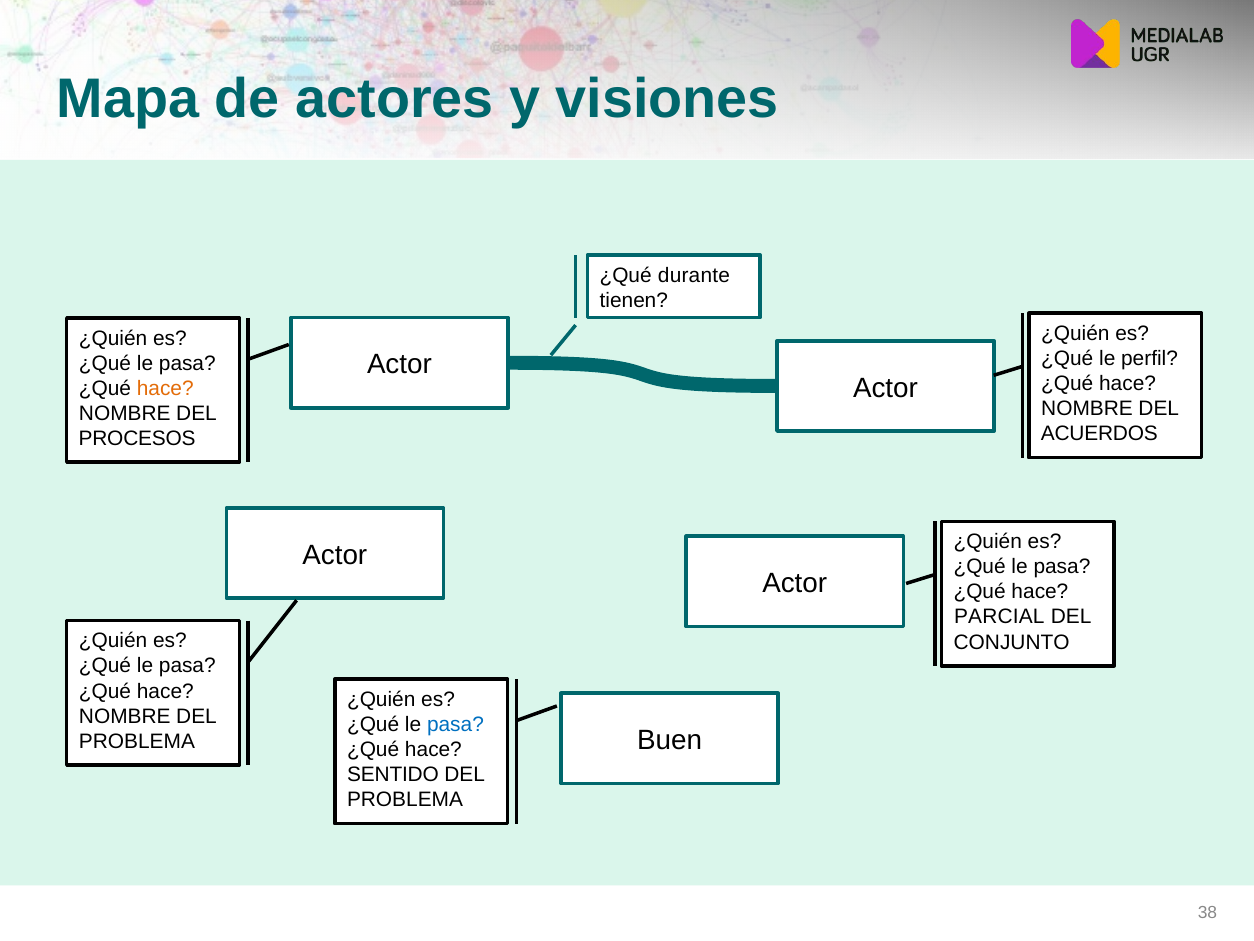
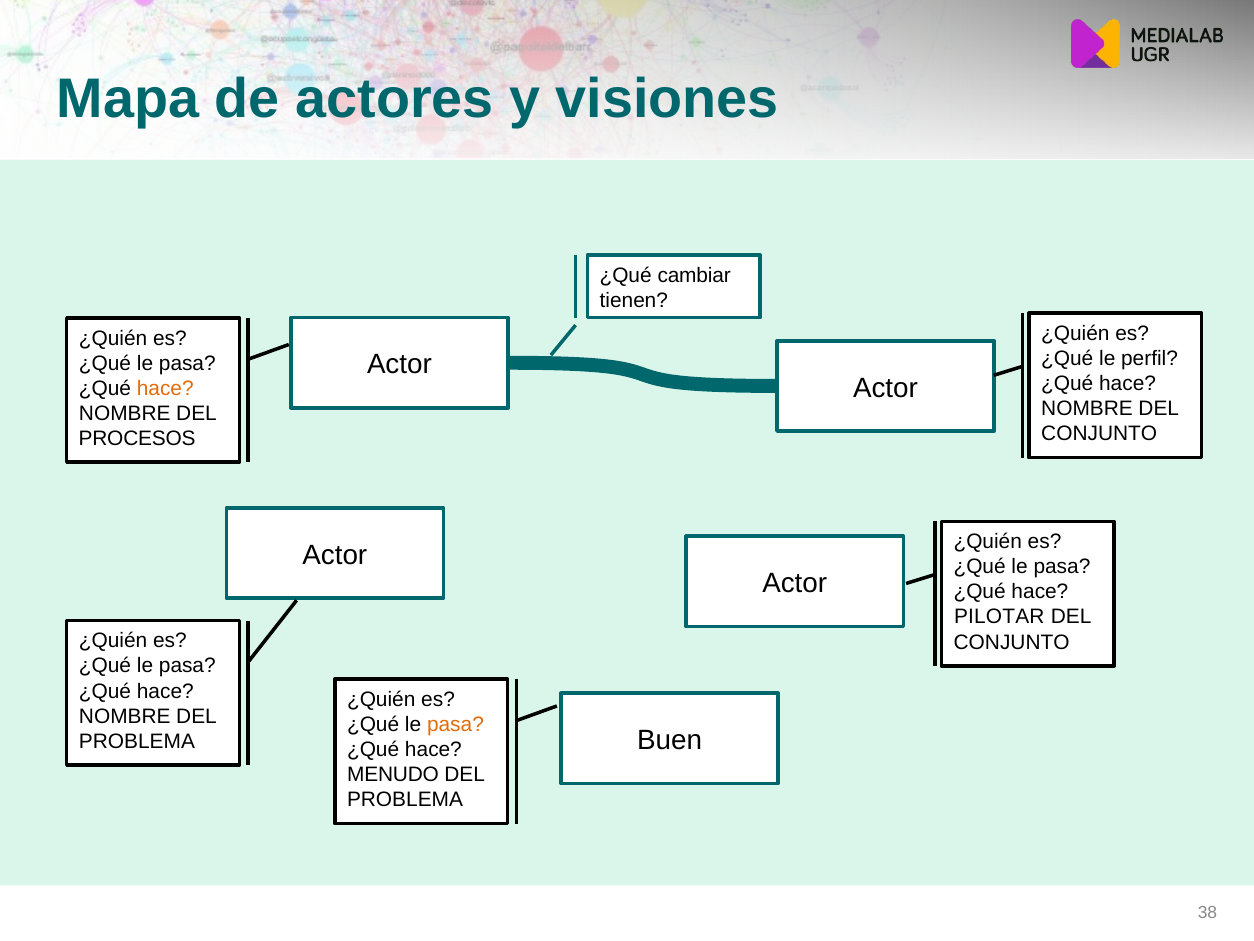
durante: durante -> cambiar (694, 275)
ACUERDOS: ACUERDOS -> CONJUNTO (1099, 434)
PARCIAL: PARCIAL -> PILOTAR (999, 617)
pasa colour: blue -> orange (455, 724)
SENTIDO: SENTIDO -> MENUDO (393, 774)
